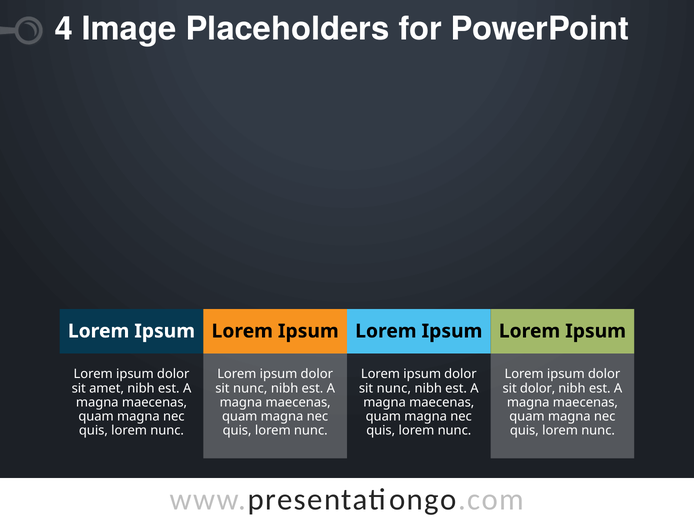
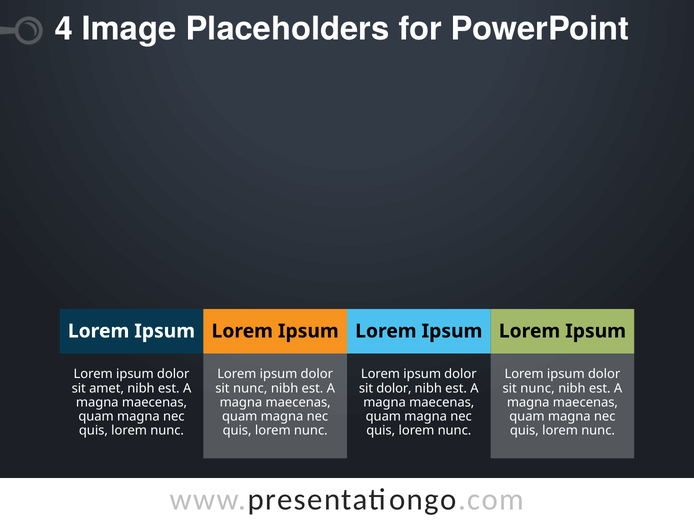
nunc: nunc -> dolor (394, 389)
dolor: dolor -> nunc (537, 389)
